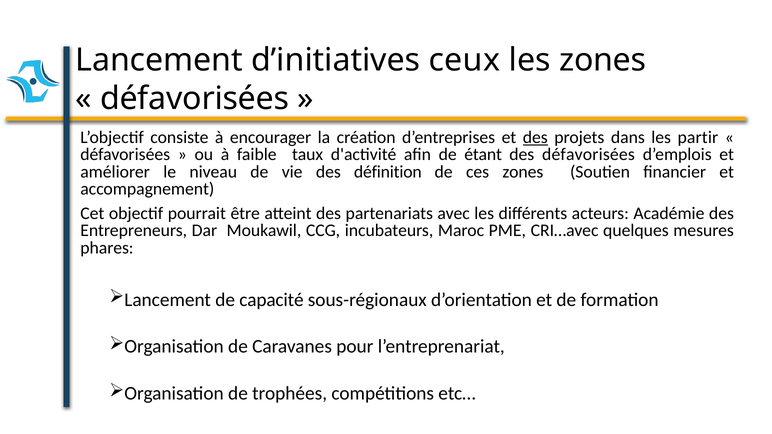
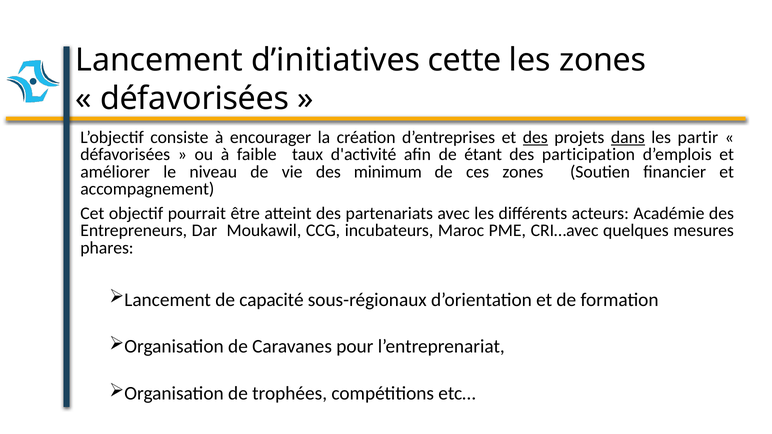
ceux: ceux -> cette (465, 60)
dans underline: none -> present (628, 137)
des défavorisées: défavorisées -> participation (588, 155)
définition: définition -> minimum (388, 172)
